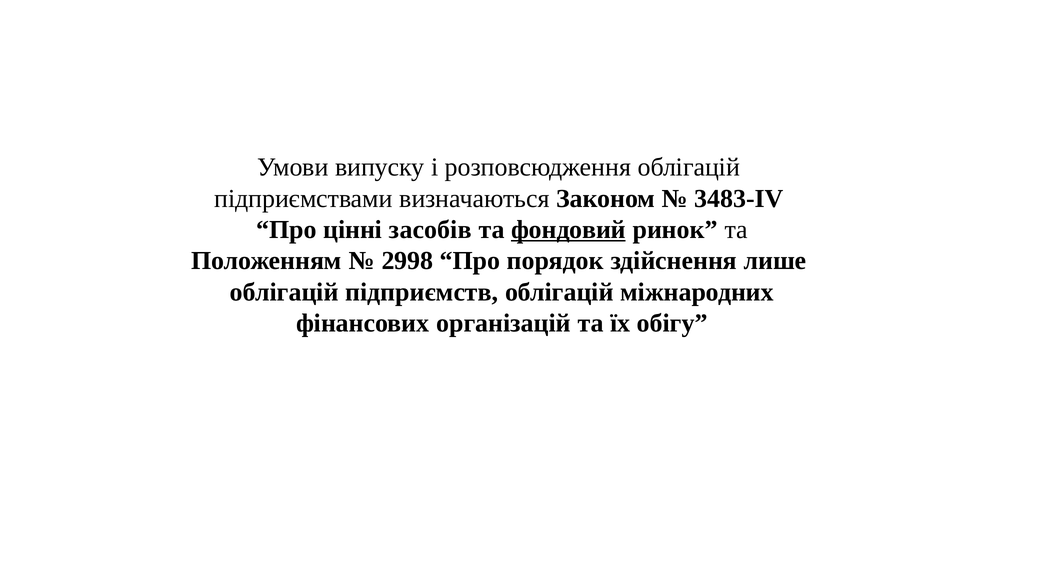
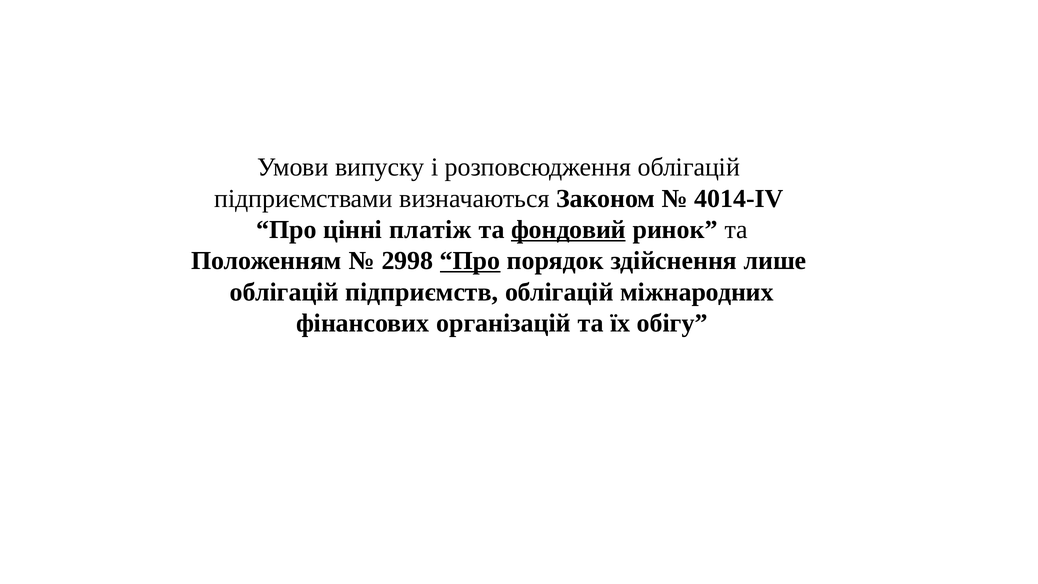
3483-IV: 3483-IV -> 4014-IV (739, 198)
засобів: засобів -> платіж (430, 230)
Про underline: none -> present (470, 261)
